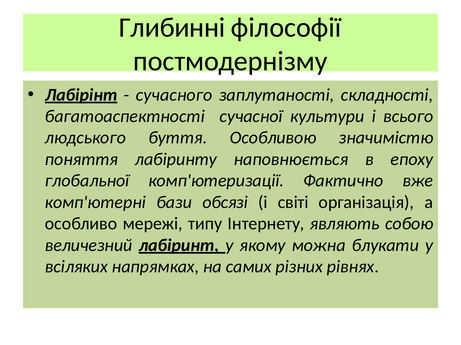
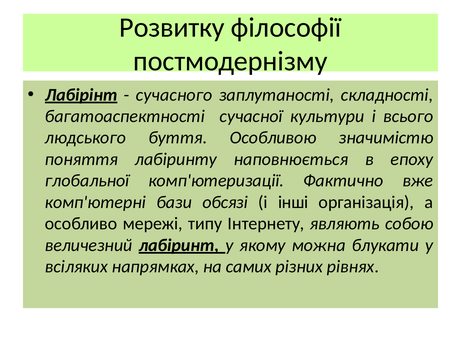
Глибинні: Глибинні -> Розвитку (172, 28)
світі: світі -> інші (293, 203)
